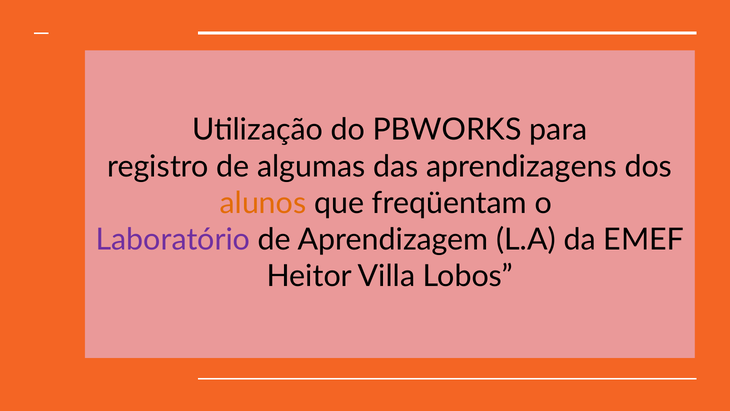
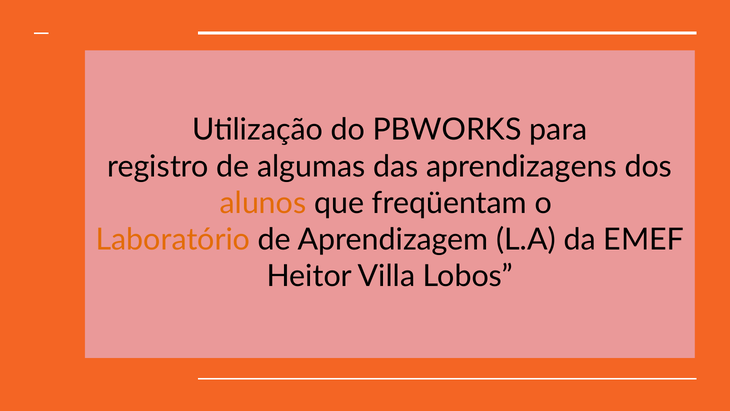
Laboratório colour: purple -> orange (173, 239)
